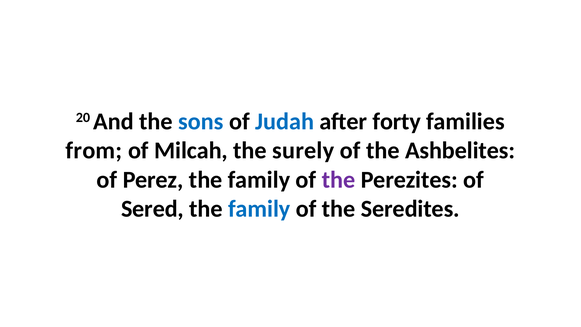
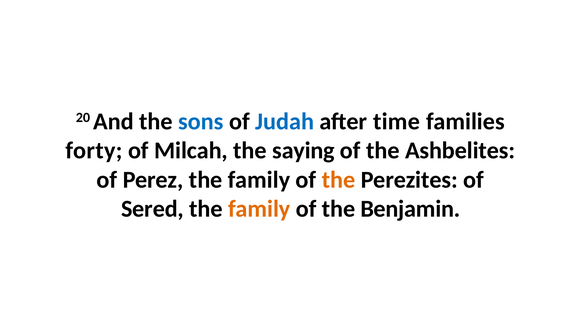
forty: forty -> time (397, 122)
from: from -> forty (94, 151)
surely: surely -> saying (303, 151)
the colour: purple -> orange (339, 180)
family colour: blue -> orange (259, 209)
Seredites: Seredites -> Benjamin (410, 209)
